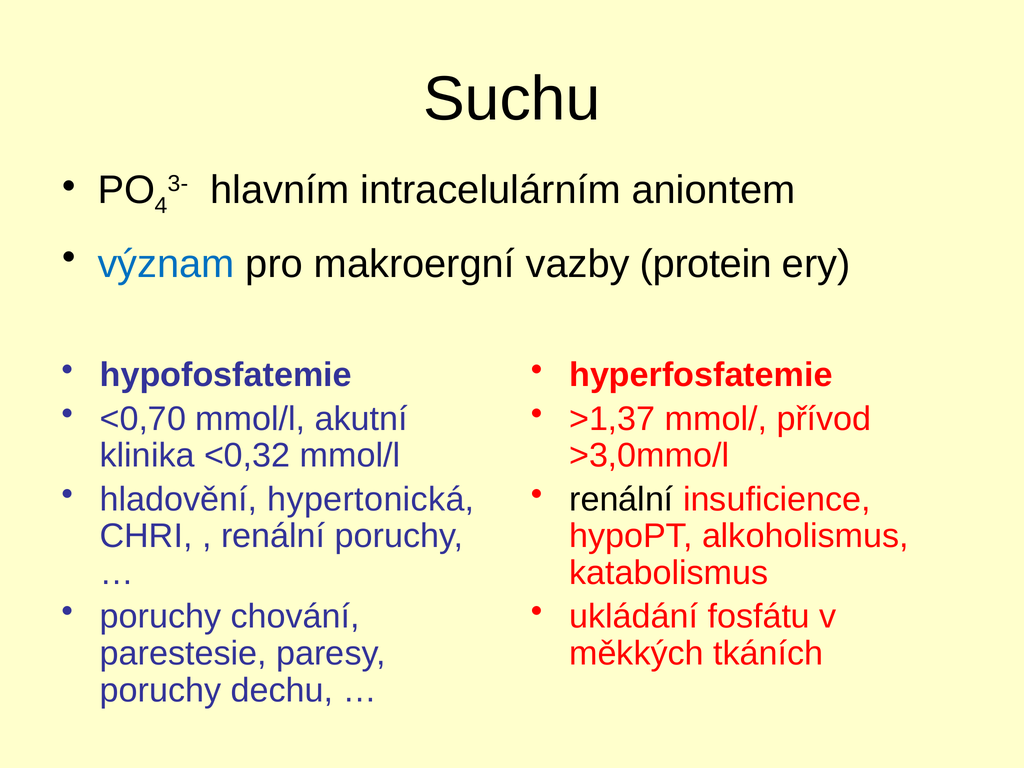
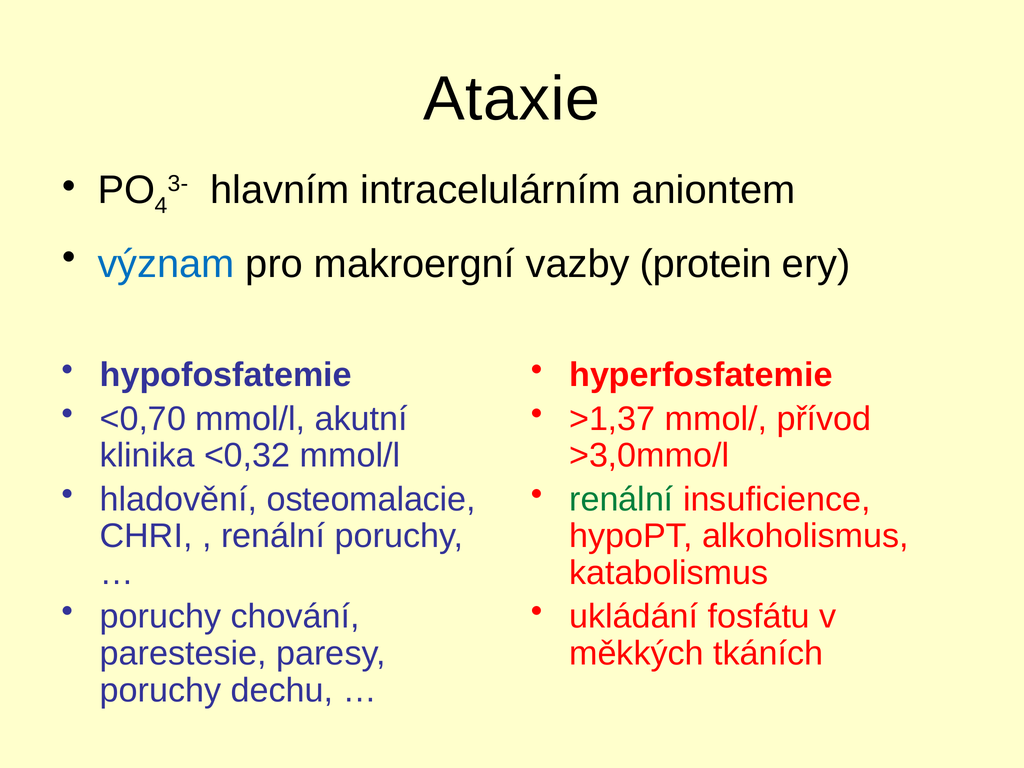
Suchu: Suchu -> Ataxie (512, 99)
hypertonická: hypertonická -> osteomalacie (371, 499)
renální colour: black -> green (621, 499)
